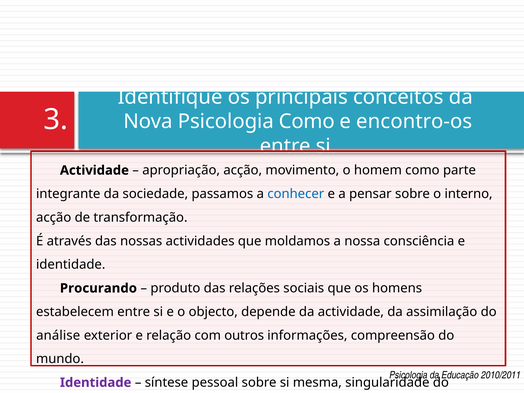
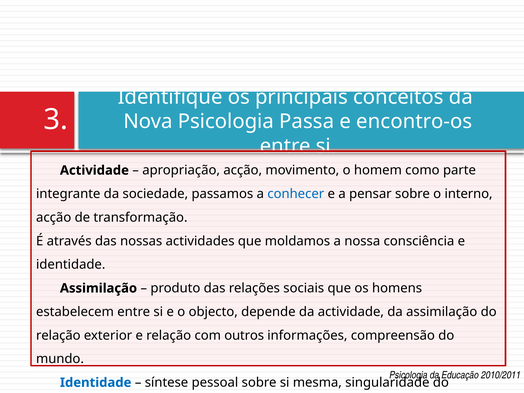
Psicologia Como: Como -> Passa (307, 121)
Procurando: Procurando -> Assimilação (99, 288)
análise: análise -> relação (58, 335)
Identidade colour: purple -> blue (96, 383)
